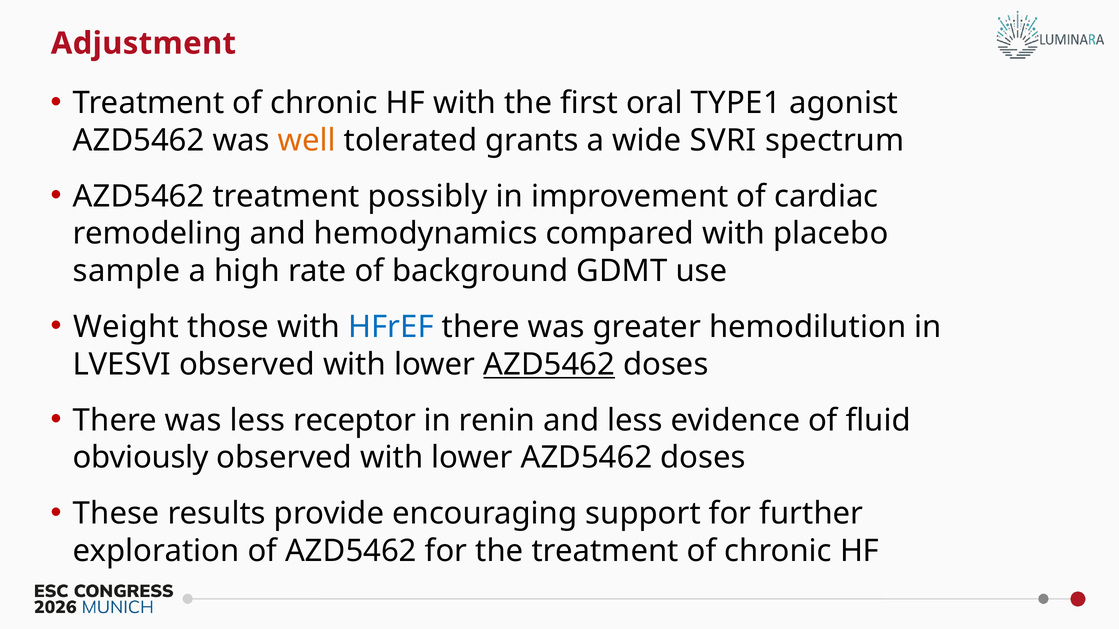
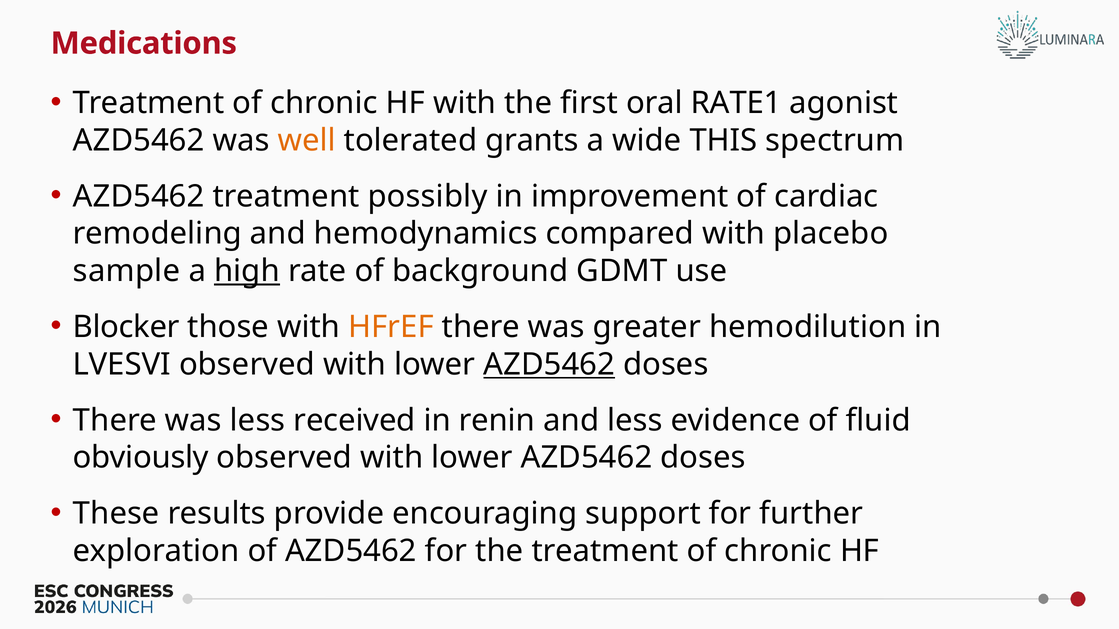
Adjustment: Adjustment -> Medications (144, 43)
TYPE1: TYPE1 -> RATE1 (736, 103)
SVRI: SVRI -> THIS (723, 141)
high underline: none -> present (247, 271)
Weight: Weight -> Blocker (126, 327)
HFrEF colour: blue -> orange (391, 327)
receptor: receptor -> received (354, 421)
